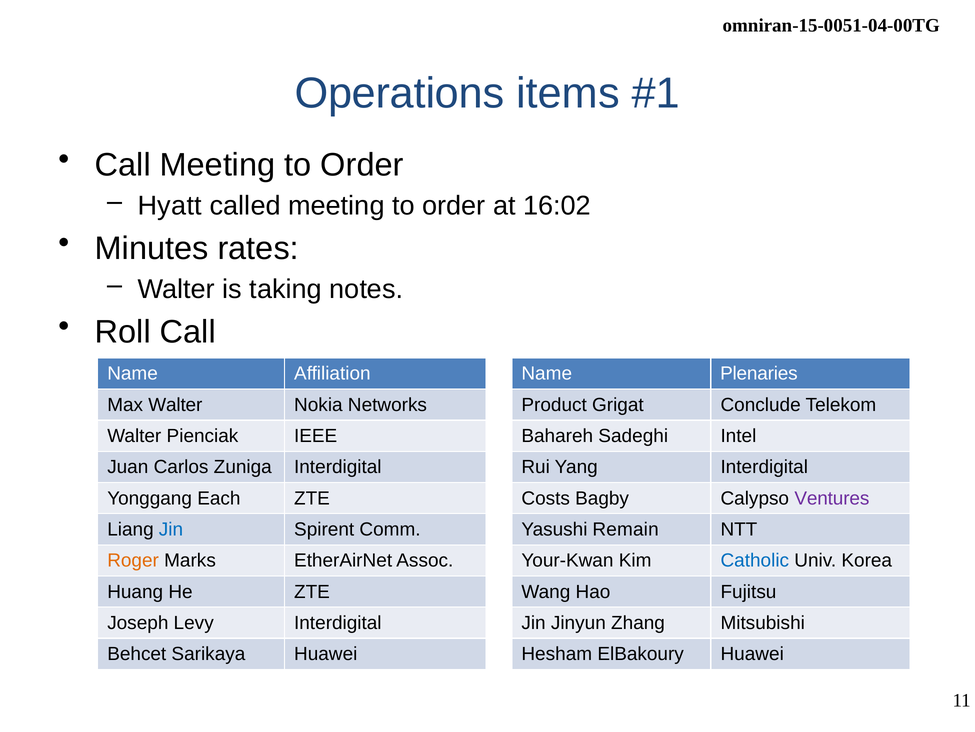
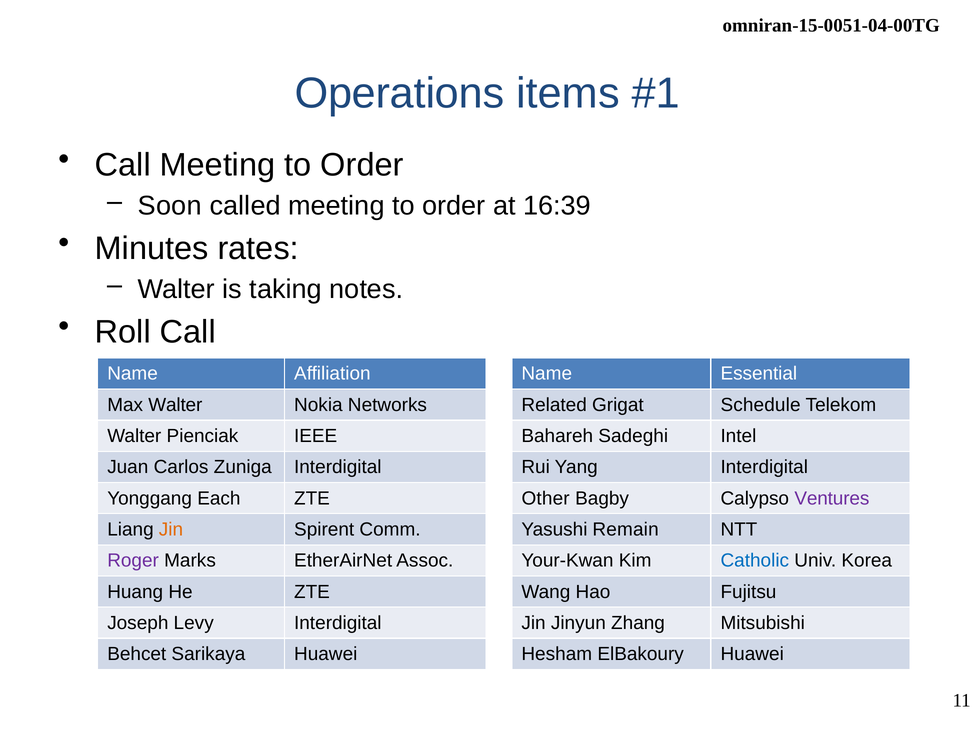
Hyatt: Hyatt -> Soon (170, 206)
16:02: 16:02 -> 16:39 (557, 206)
Plenaries: Plenaries -> Essential (759, 373)
Product: Product -> Related (554, 404)
Conclude: Conclude -> Schedule (761, 404)
Costs: Costs -> Other (546, 498)
Jin colour: blue -> orange (171, 529)
Roger colour: orange -> purple (133, 560)
